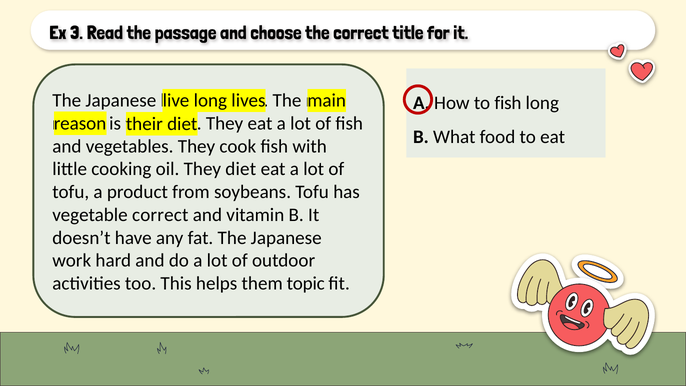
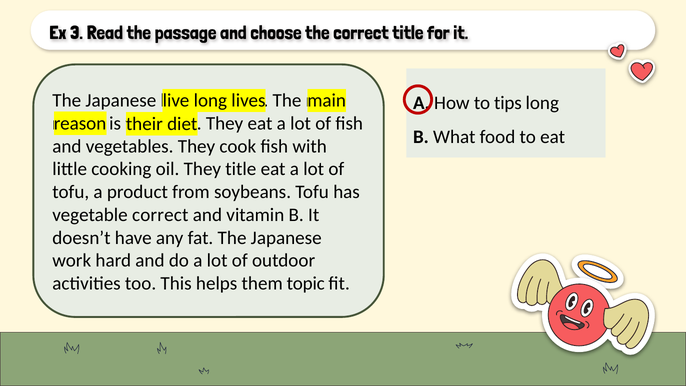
to fish: fish -> tips (508, 103)
They diet: diet -> title (241, 169)
